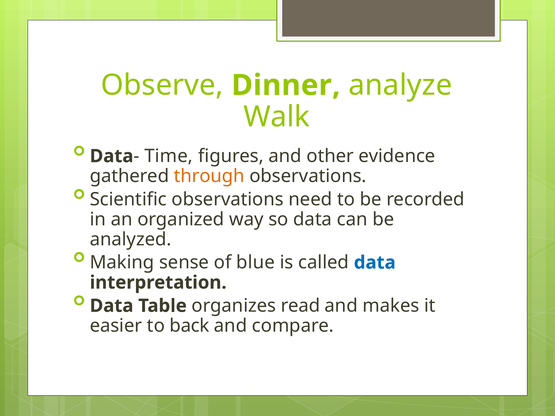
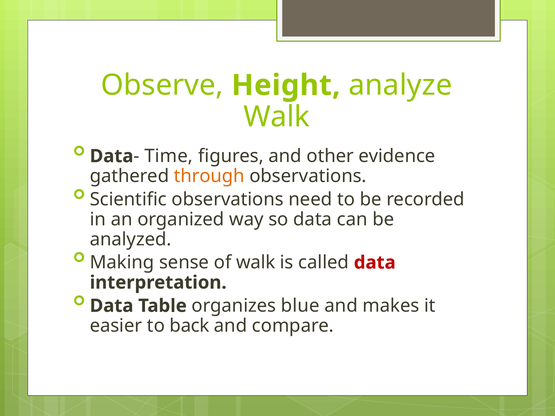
Dinner: Dinner -> Height (286, 85)
of blue: blue -> walk (256, 263)
data colour: blue -> red (375, 263)
read: read -> blue (300, 306)
